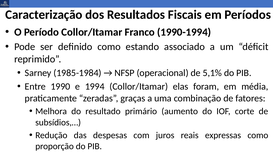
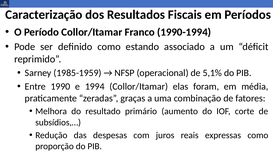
1985-1984: 1985-1984 -> 1985-1959 (78, 73)
